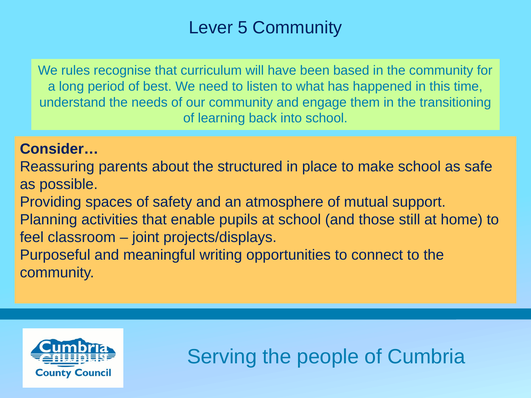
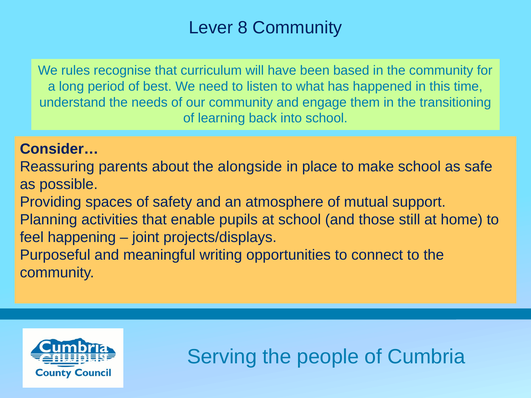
5: 5 -> 8 (243, 28)
structured: structured -> alongside (250, 167)
classroom: classroom -> happening (82, 237)
